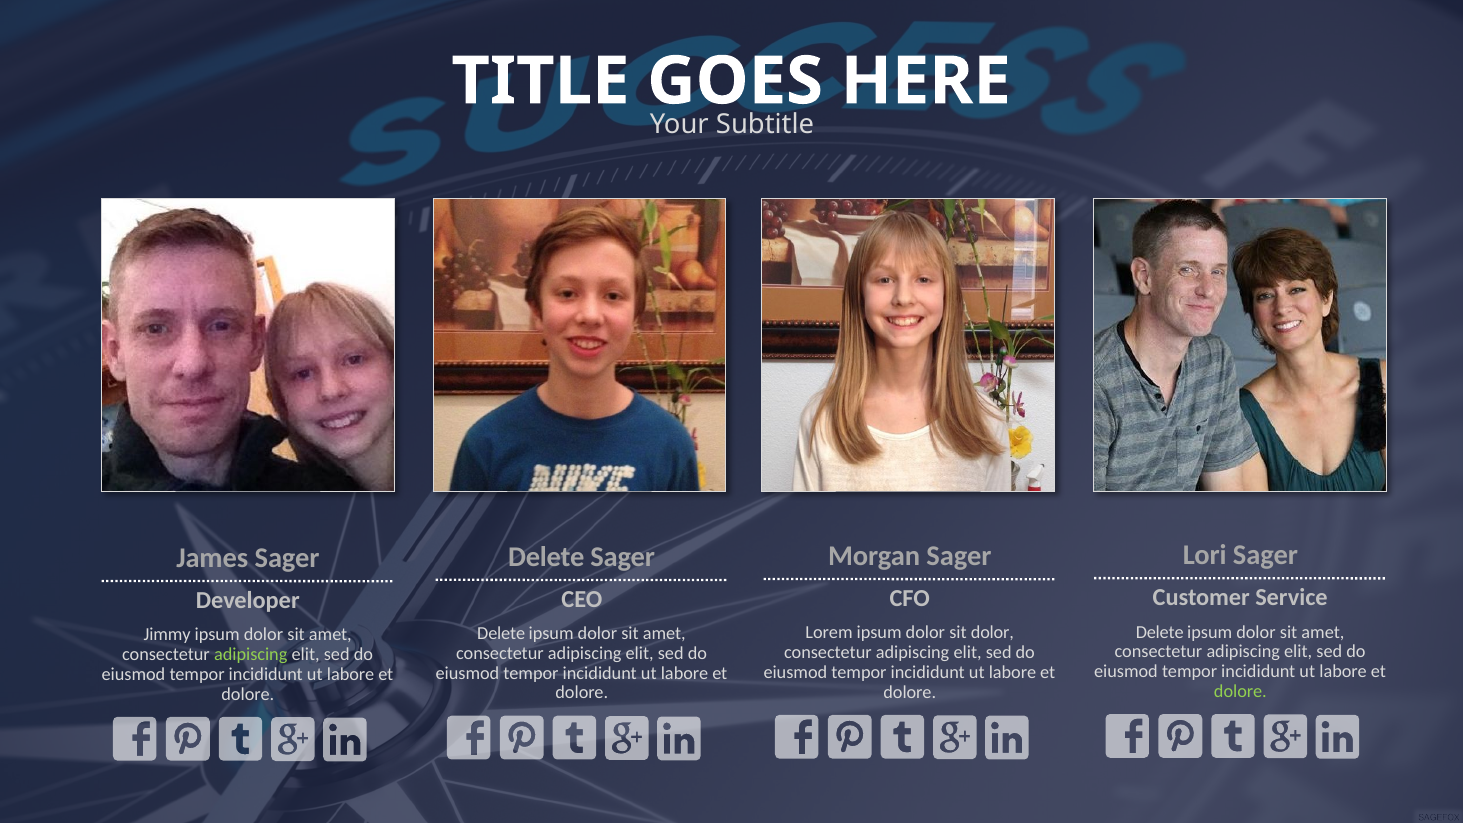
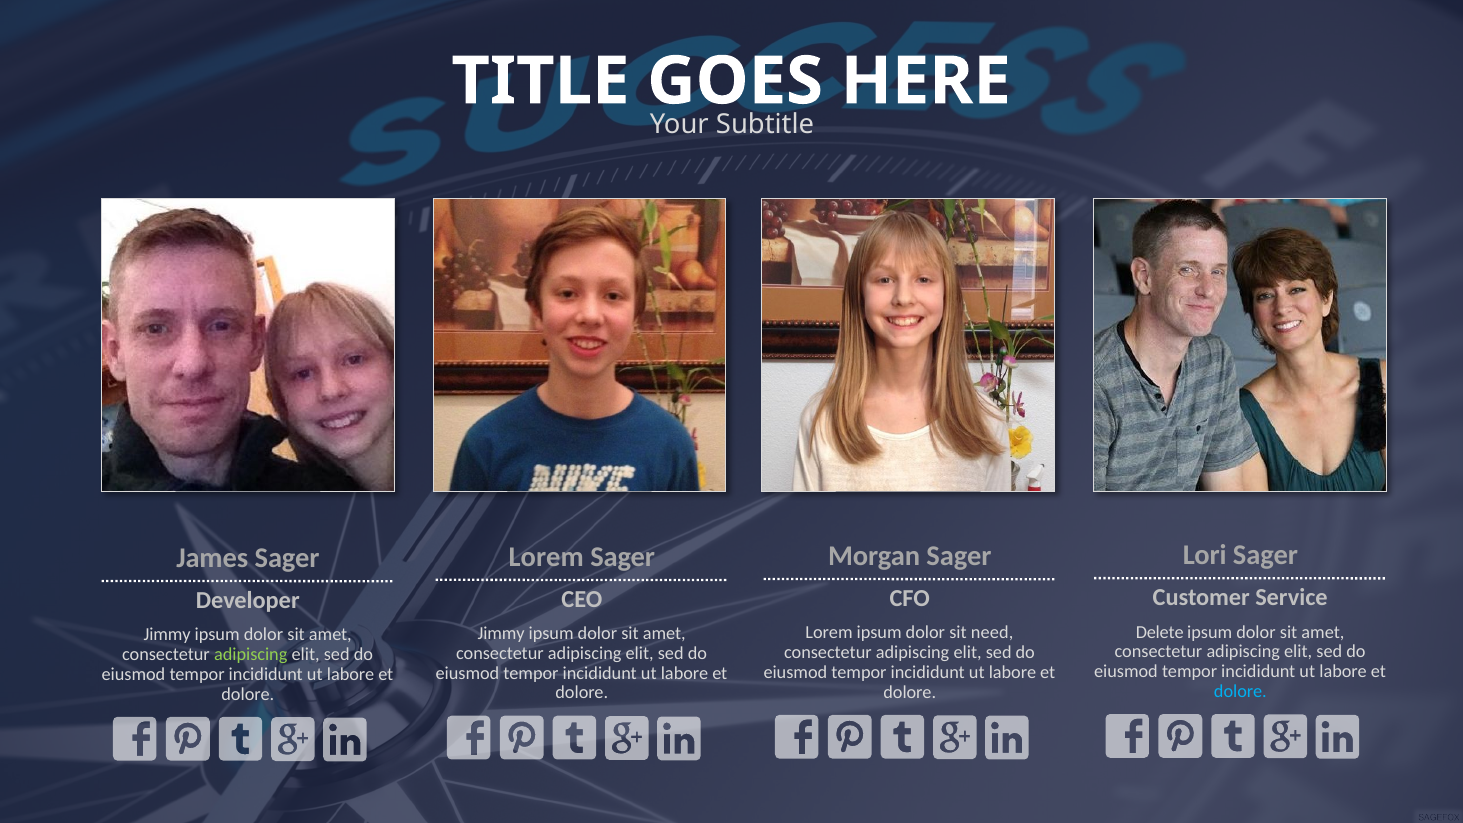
Delete: Delete -> Lorem (546, 557)
sit dolor: dolor -> need (992, 633)
Delete: Delete -> Jimmy (501, 634)
dolore colour: light green -> light blue (1240, 691)
